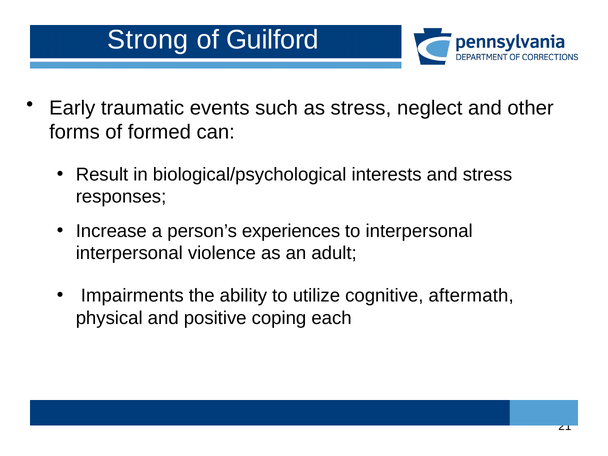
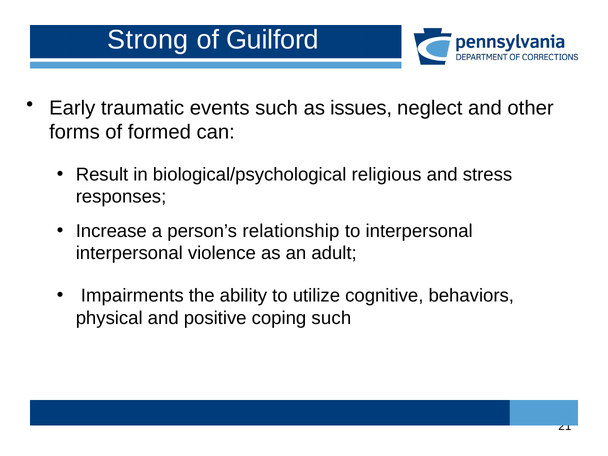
as stress: stress -> issues (361, 108)
interests: interests -> religious (387, 174)
experiences: experiences -> relationship (291, 231)
aftermath: aftermath -> behaviors (471, 296)
coping each: each -> such (331, 318)
